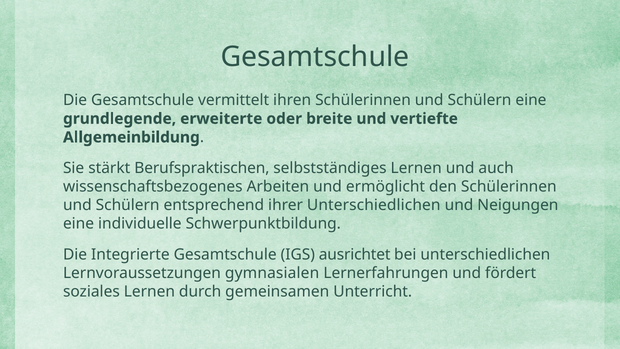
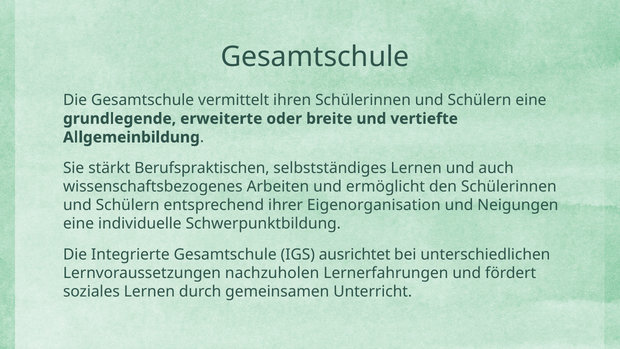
ihrer Unterschiedlichen: Unterschiedlichen -> Eigenorganisation (374, 205)
gymnasialen: gymnasialen -> nachzuholen (272, 273)
